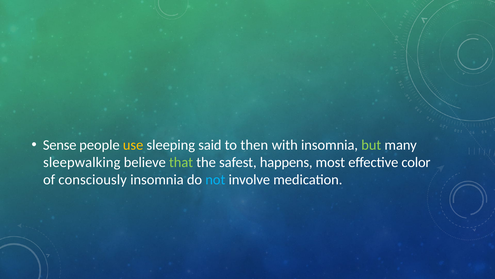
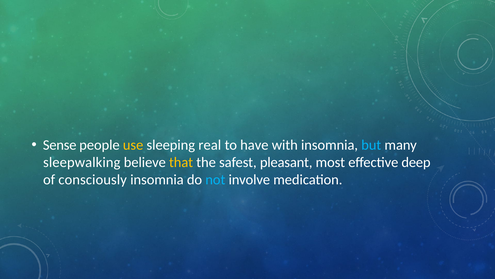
said: said -> real (210, 145)
then: then -> have (254, 145)
but colour: light green -> light blue (371, 145)
that colour: light green -> yellow (181, 162)
happens: happens -> pleasant (286, 162)
color: color -> deep (416, 162)
